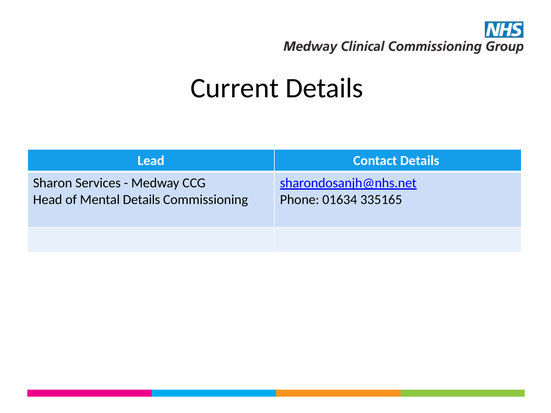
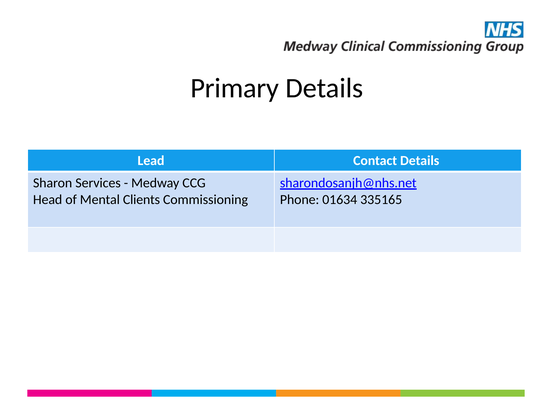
Current: Current -> Primary (235, 88)
Mental Details: Details -> Clients (141, 200)
